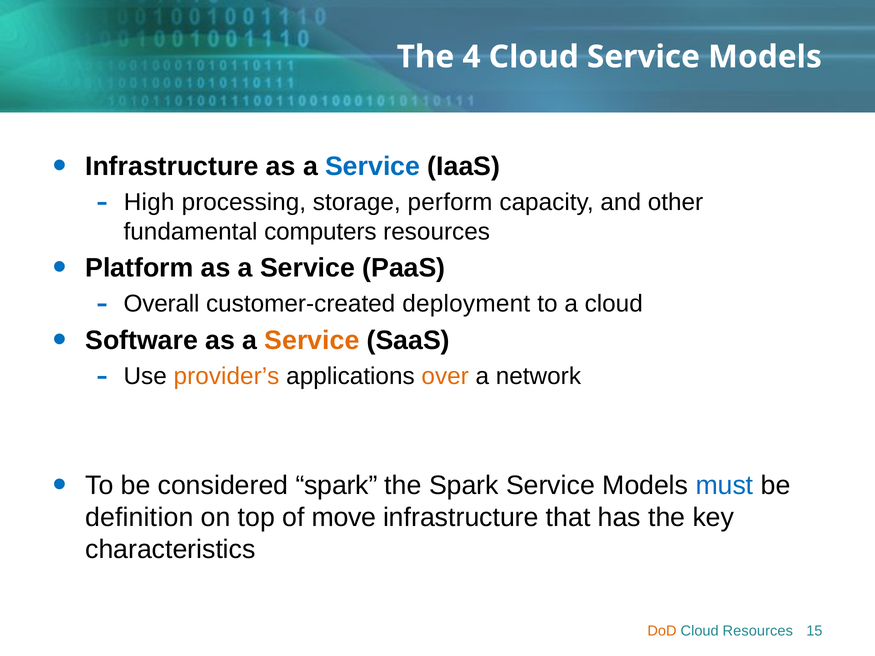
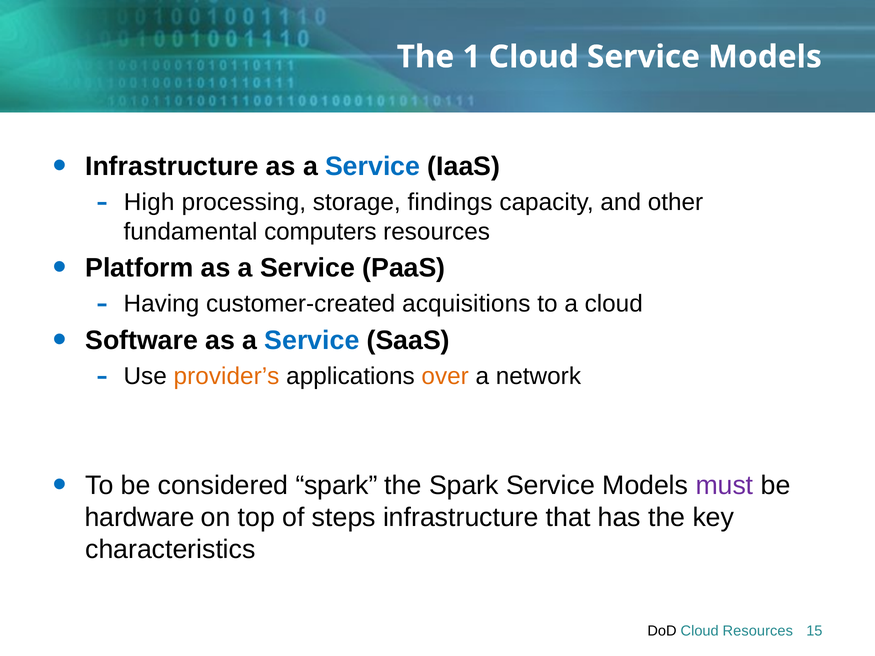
4: 4 -> 1 (472, 57)
perform: perform -> findings (450, 202)
Overall: Overall -> Having (161, 304)
deployment: deployment -> acquisitions (466, 304)
Service colour: orange -> blue (312, 341)
must colour: blue -> purple (724, 485)
definition: definition -> hardware (140, 518)
move: move -> steps (344, 518)
DoD colour: orange -> black (662, 631)
